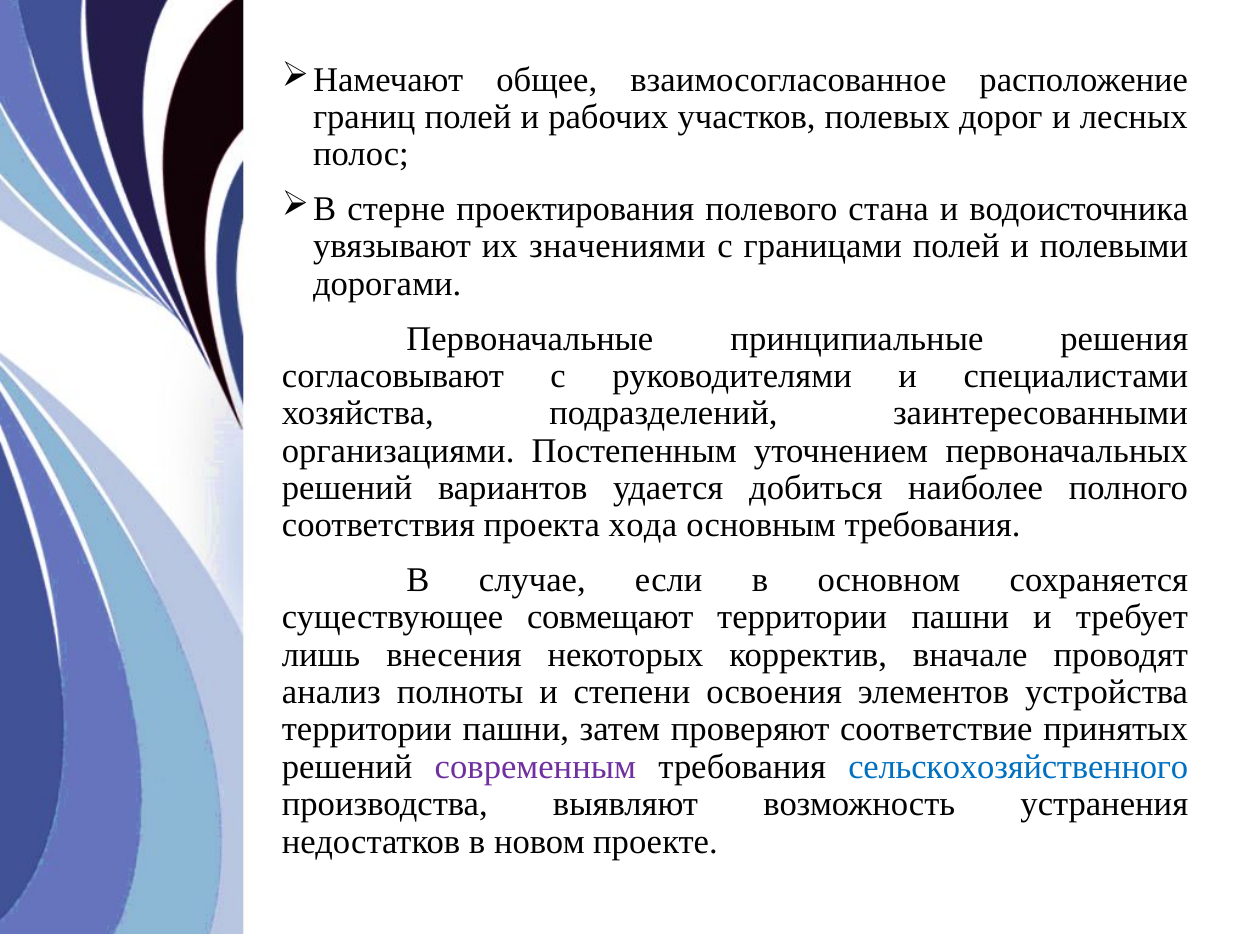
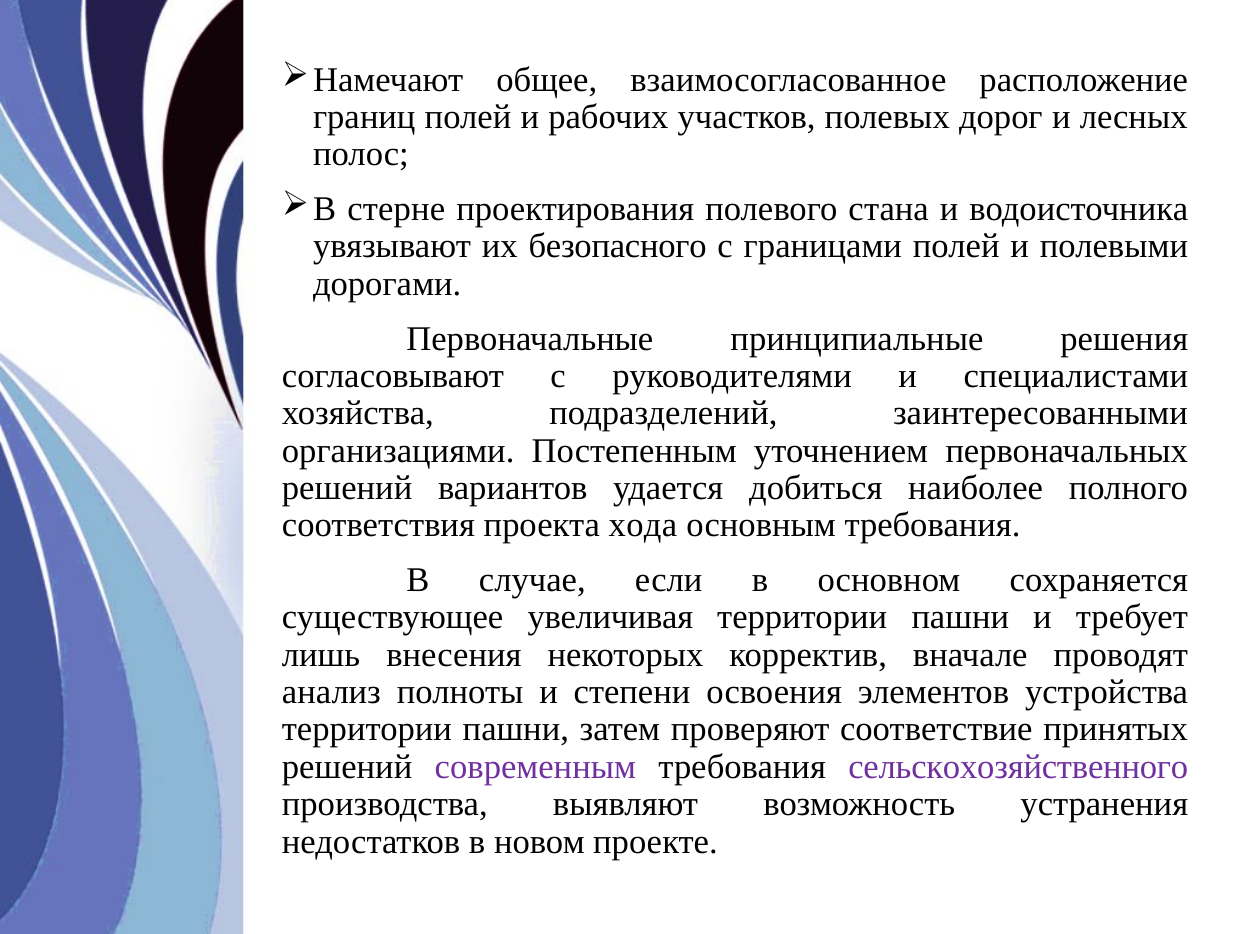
значениями: значениями -> безопасного (618, 247)
совмещают: совмещают -> увеличивая (610, 617)
сельскохозяйственного colour: blue -> purple (1018, 767)
